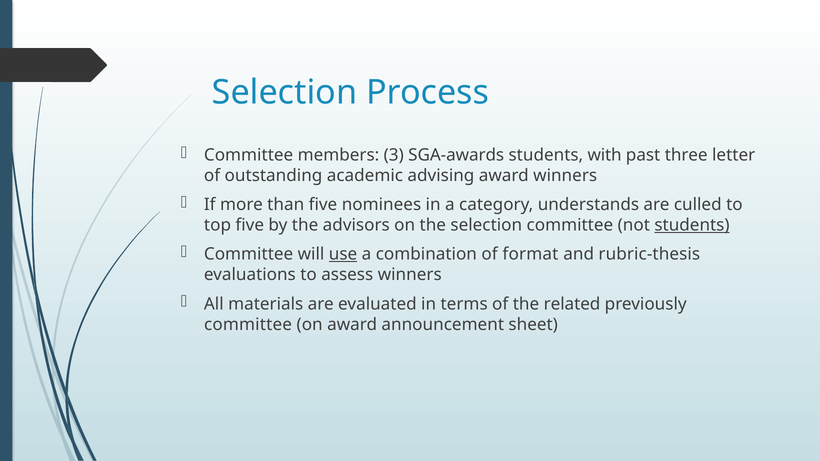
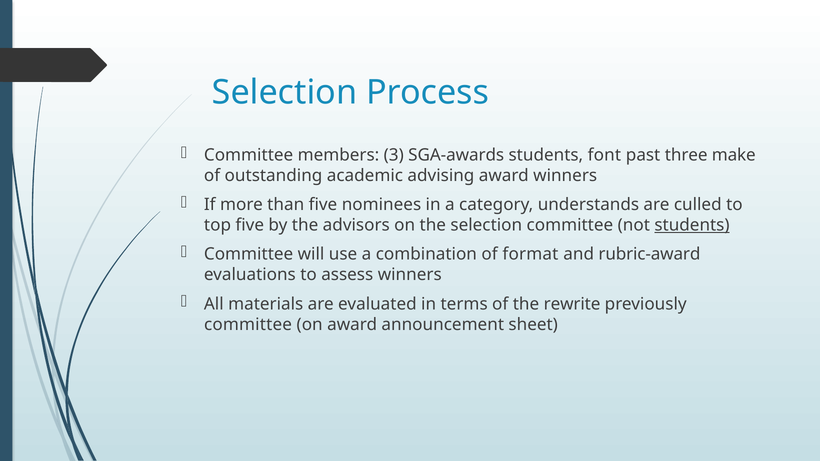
with: with -> font (604, 155)
letter: letter -> make (734, 155)
use underline: present -> none (343, 254)
rubric-thesis: rubric-thesis -> rubric-award (649, 254)
related: related -> rewrite (572, 304)
